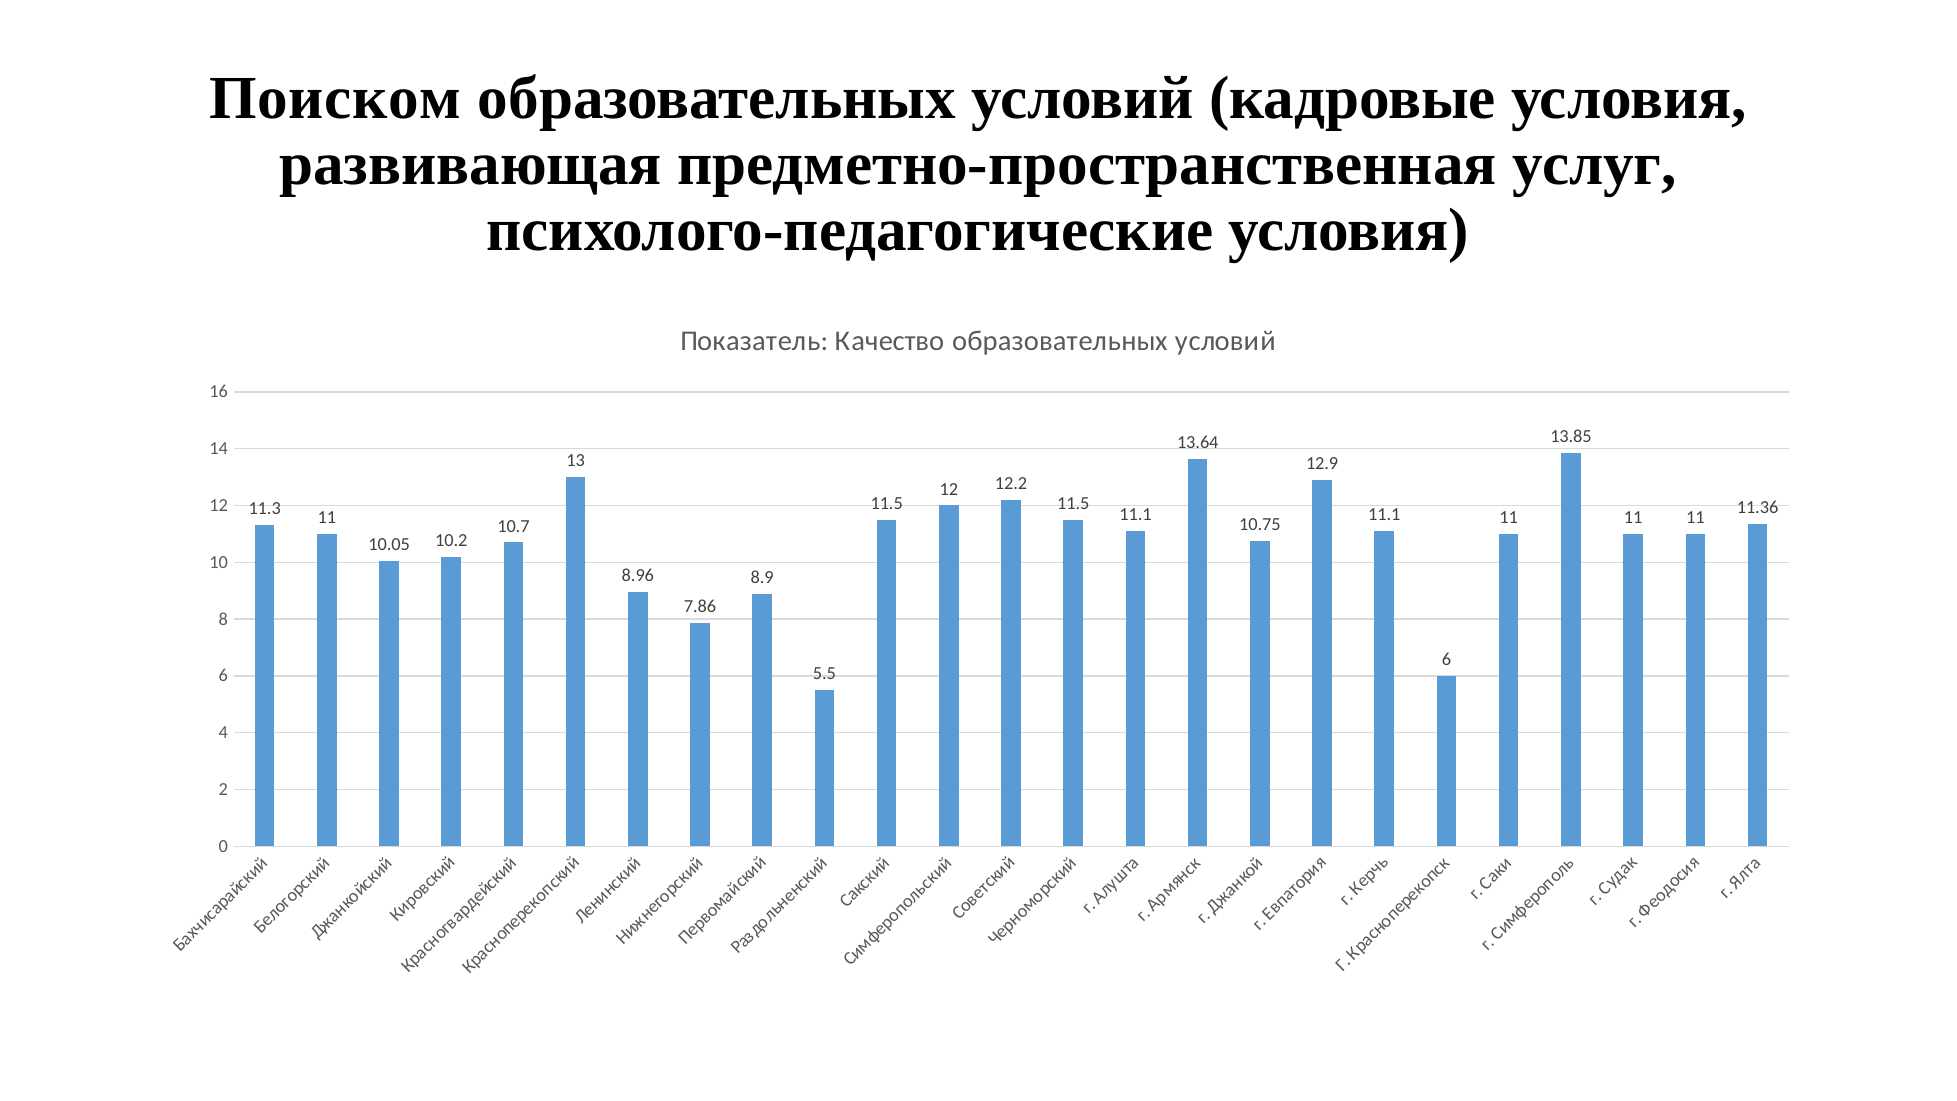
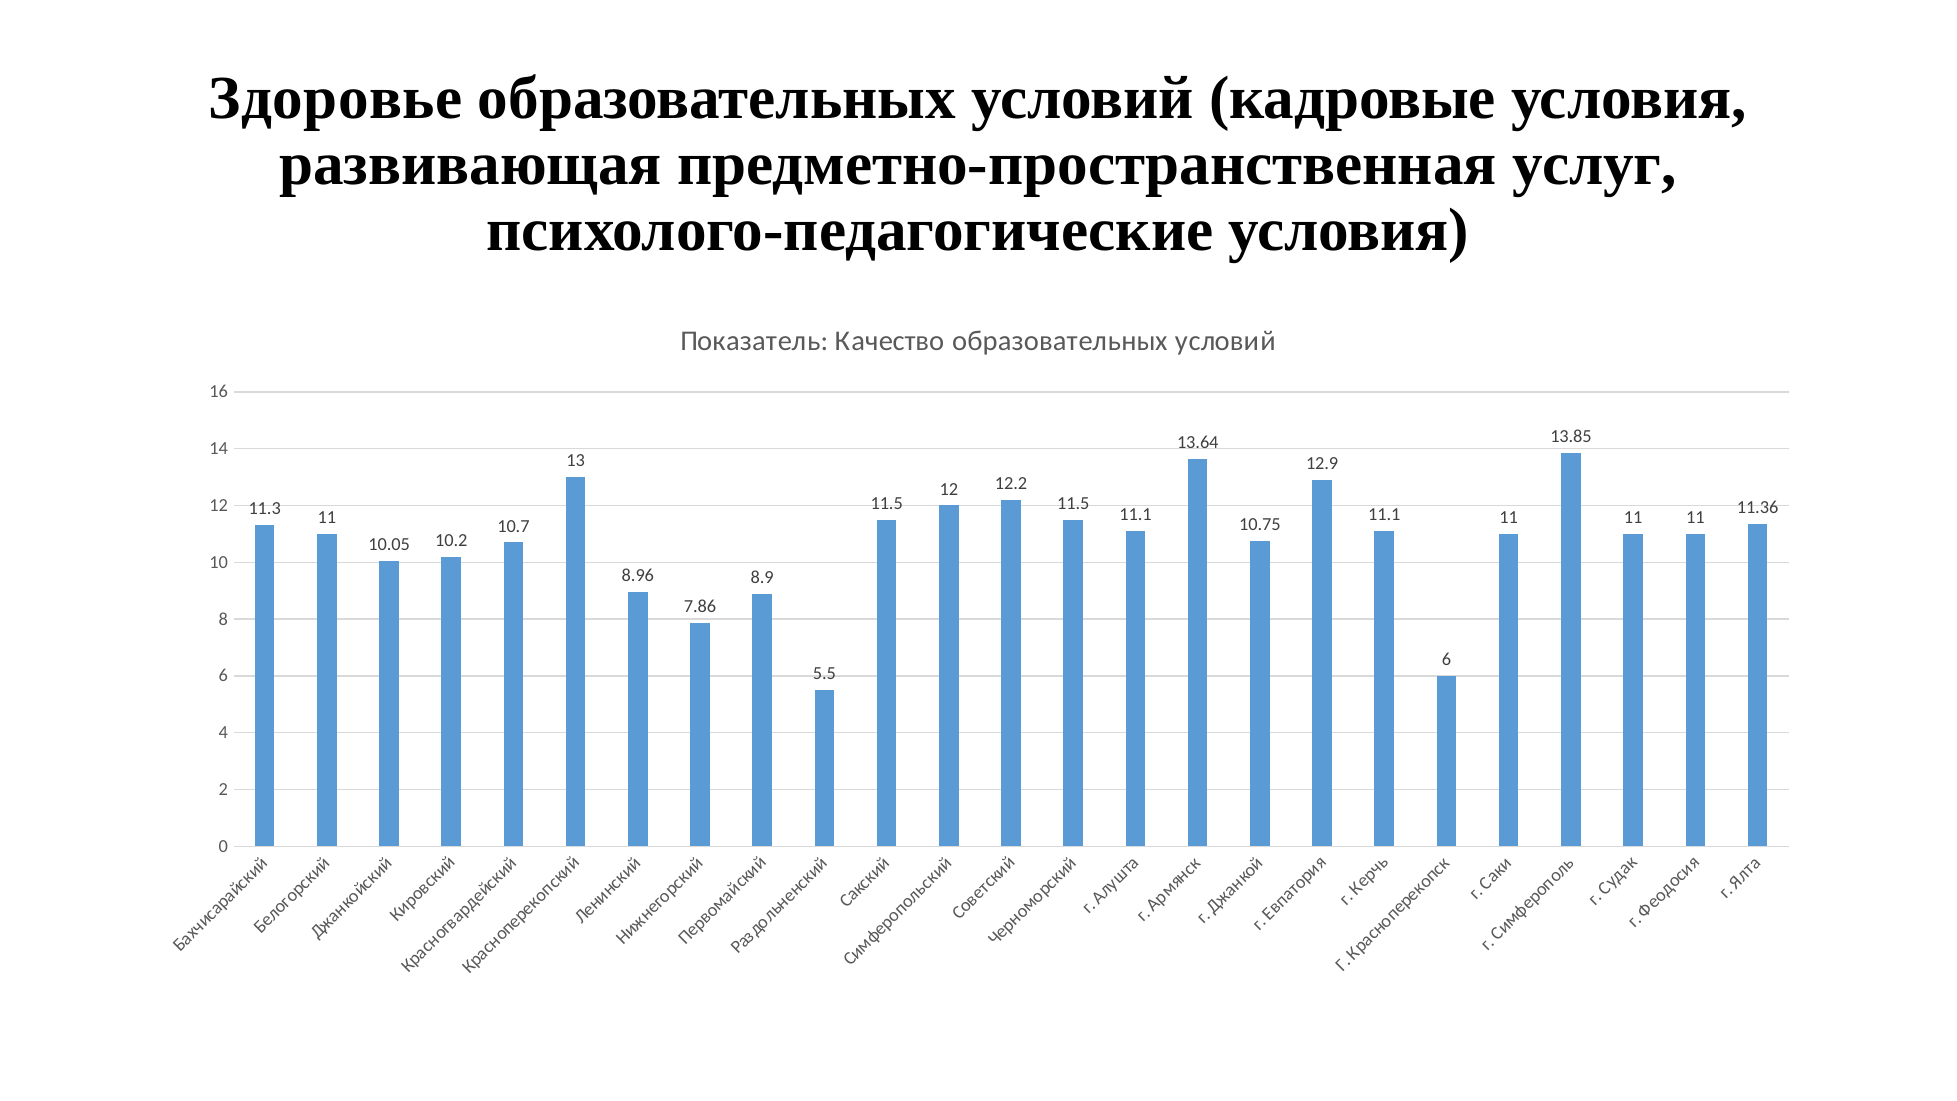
Поиском: Поиском -> Здоровье (335, 99)
